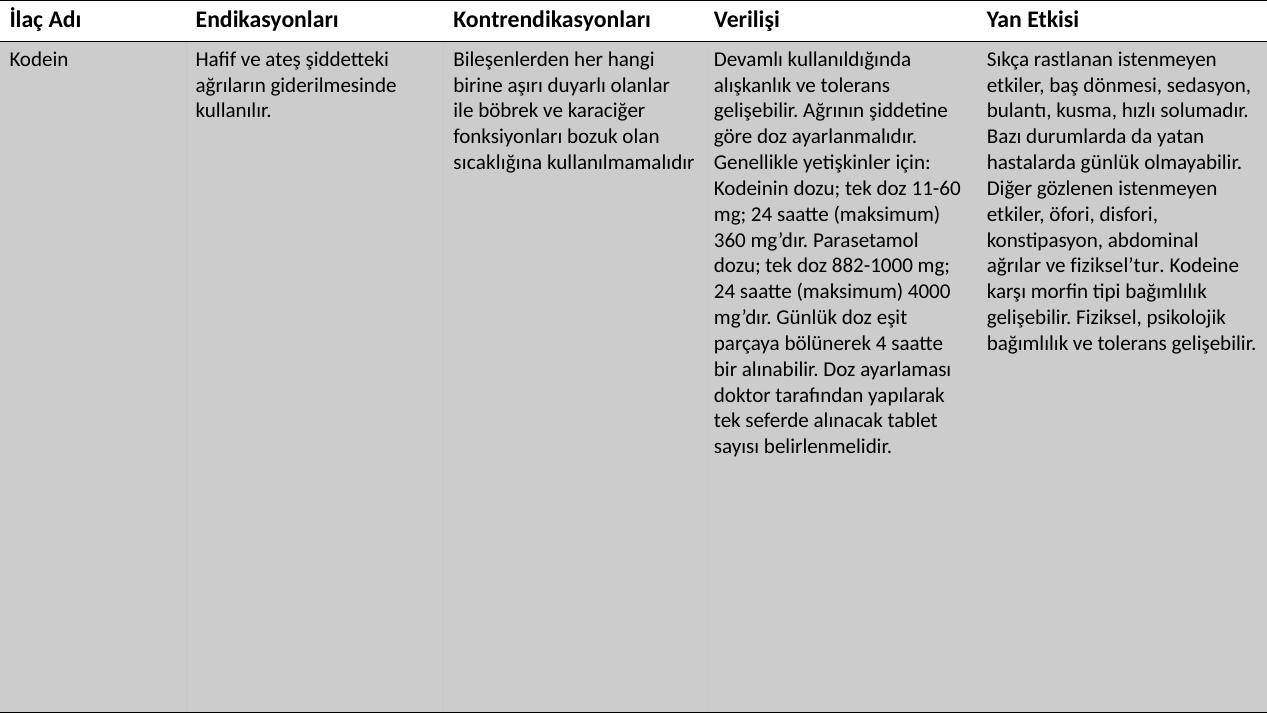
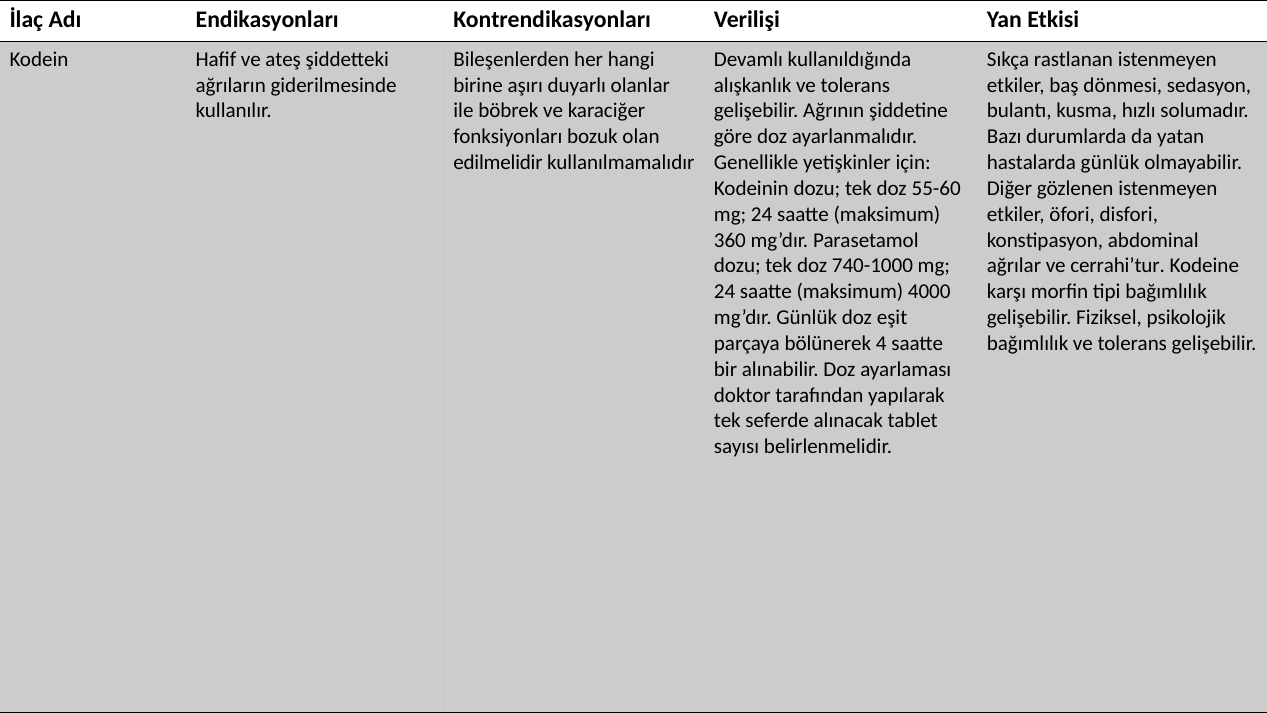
sıcaklığına: sıcaklığına -> edilmelidir (498, 163)
11-60: 11-60 -> 55-60 (936, 188)
882-1000: 882-1000 -> 740-1000 (872, 266)
fiziksel’tur: fiziksel’tur -> cerrahi’tur (1118, 266)
